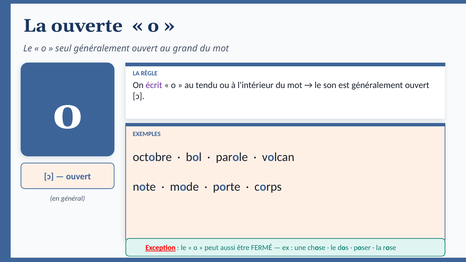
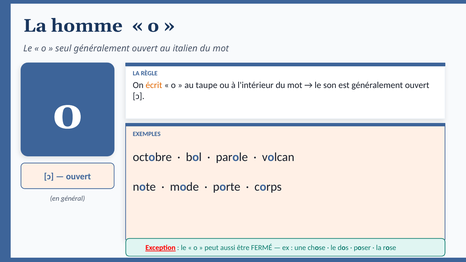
ouverte: ouverte -> homme (87, 26)
grand: grand -> italien (185, 48)
écrit colour: purple -> orange (154, 85)
tendu: tendu -> taupe (207, 85)
